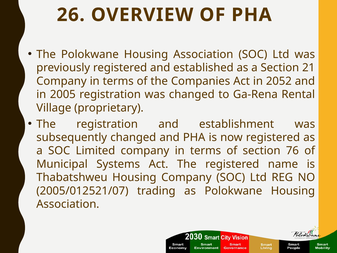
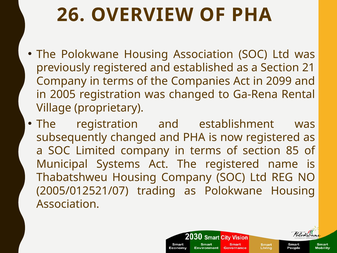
2052: 2052 -> 2099 (279, 81)
76: 76 -> 85 (292, 151)
